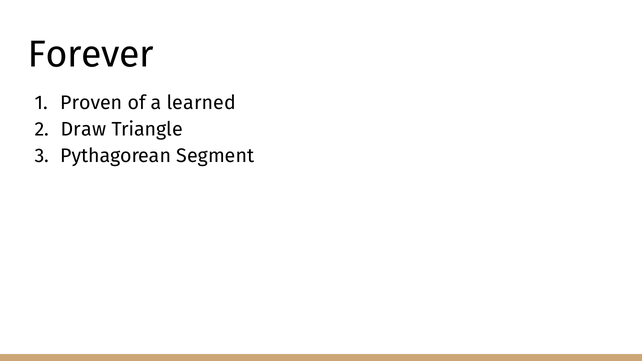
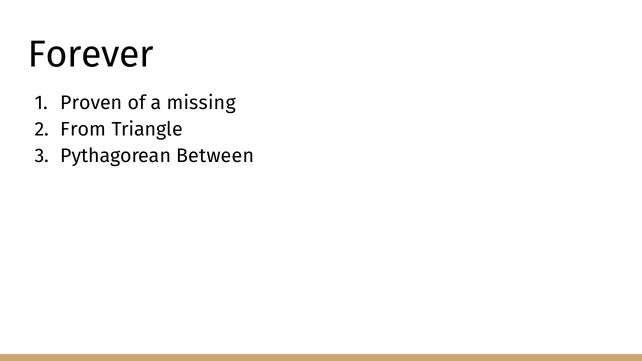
learned: learned -> missing (201, 103)
Draw: Draw -> From (83, 129)
Segment: Segment -> Between (215, 156)
